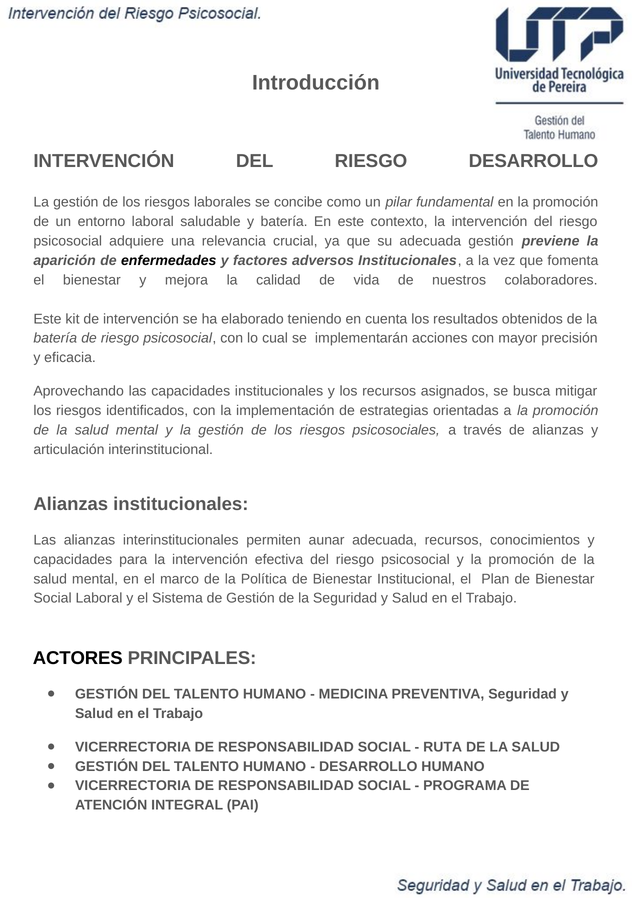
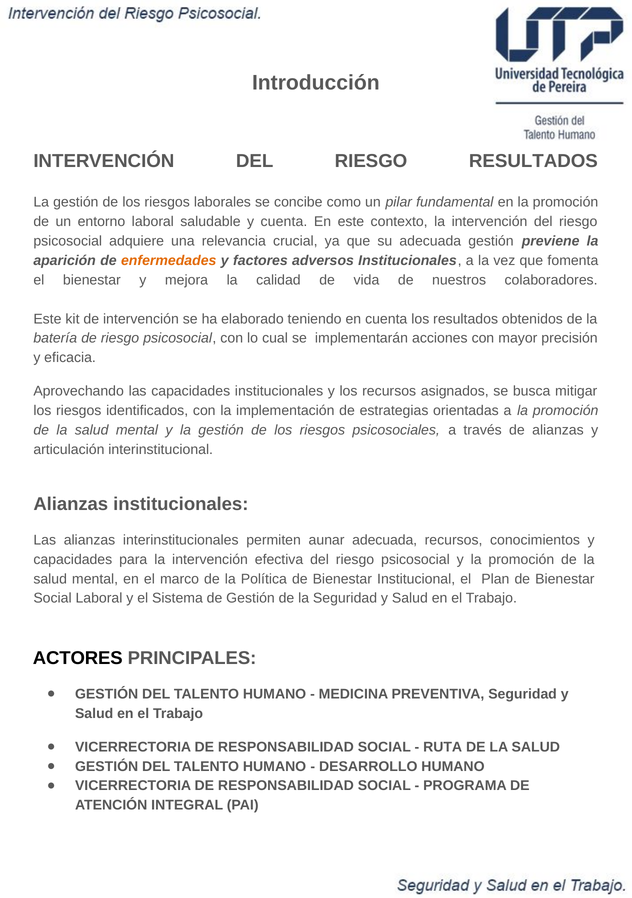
RIESGO DESARROLLO: DESARROLLO -> RESULTADOS (533, 161)
y batería: batería -> cuenta (284, 222)
enfermedades colour: black -> orange (169, 261)
